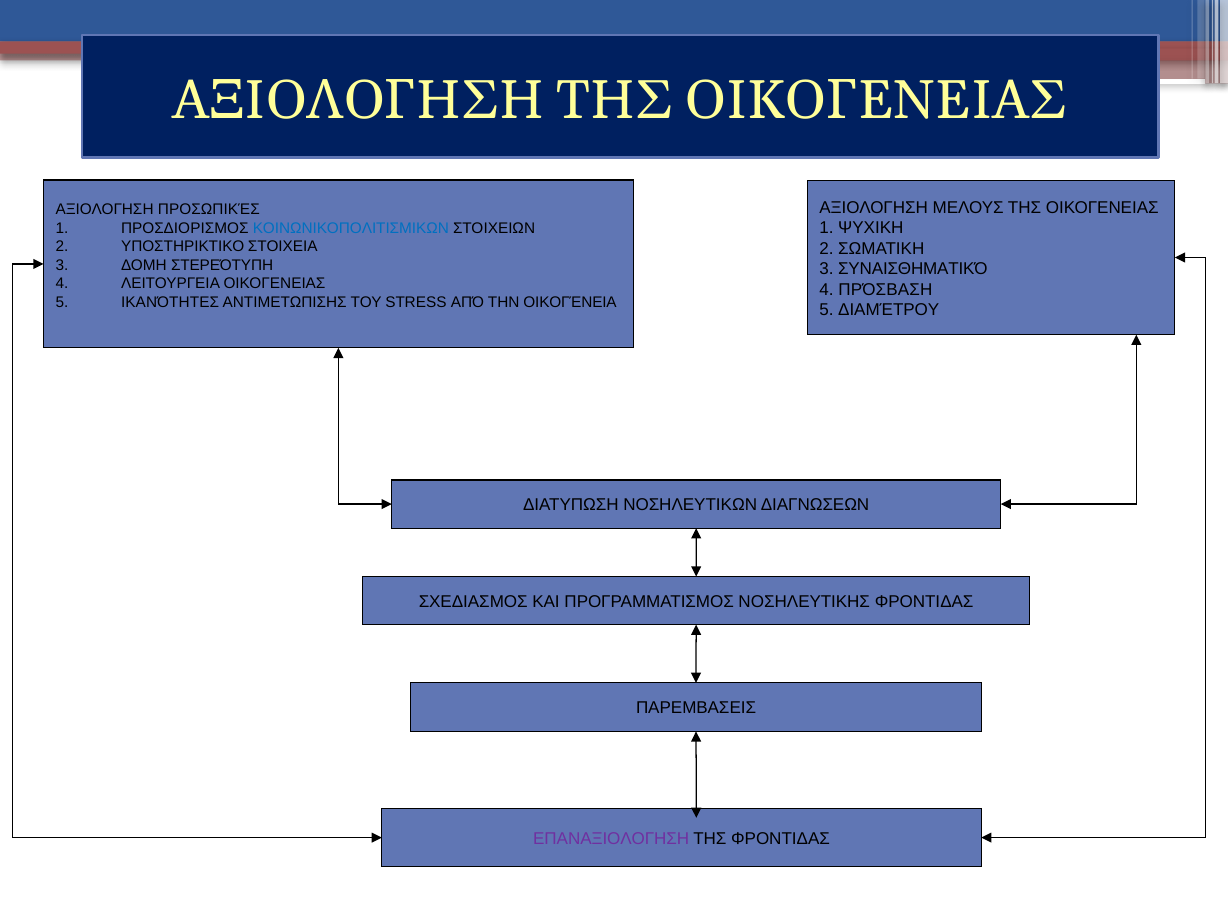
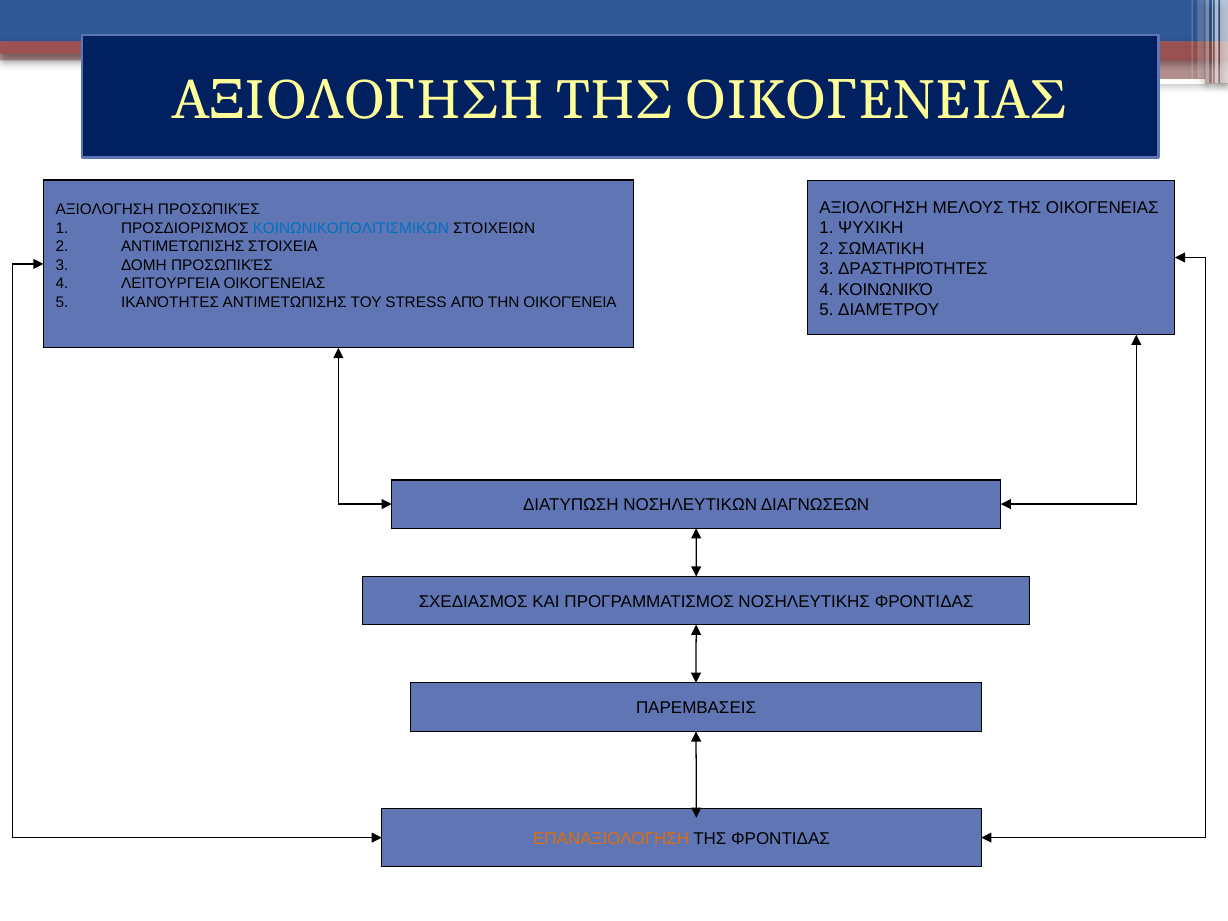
2 ΥΠΟΣΤΗΡΙΚΤΙΚΟ: ΥΠΟΣΤΗΡΙΚΤΙΚΟ -> ΑΝΤΙΜΕΤΩΠΙΣΗΣ (183, 247)
ΔΟΜΗ ΣΤΕΡΕΌΤΥΠΗ: ΣΤΕΡΕΌΤΥΠΗ -> ΠΡΟΣΩΠΙΚΈΣ (222, 265)
ΣΥΝΑΙΣΘΗΜΑΤΙΚΌ: ΣΥΝΑΙΣΘΗΜΑΤΙΚΌ -> ΔΡΑΣΤΗΡΙΌΤΗΤΕΣ (913, 269)
ΠΡΌΣΒΑΣΗ: ΠΡΌΣΒΑΣΗ -> ΚΟΙΝΩΝΙΚΌ (886, 289)
ΕΠΑΝΑΞΙΟΛΟΓΗΣΗ colour: purple -> orange (611, 839)
